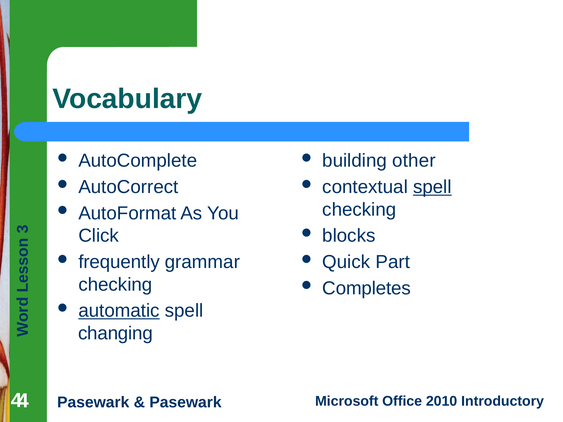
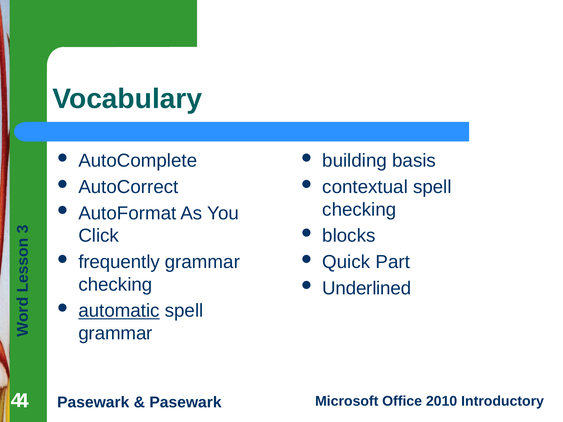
other: other -> basis (414, 161)
spell underline: present -> none (432, 187)
Completes: Completes -> Underlined (367, 288)
changing: changing -> grammar (115, 333)
